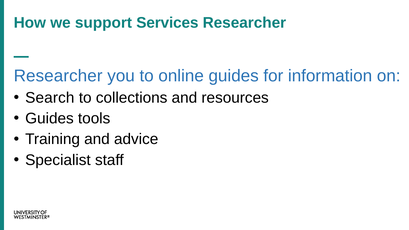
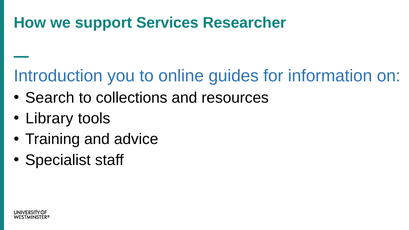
Researcher: Researcher -> Introduction (58, 76)
Guides: Guides -> Library (49, 118)
